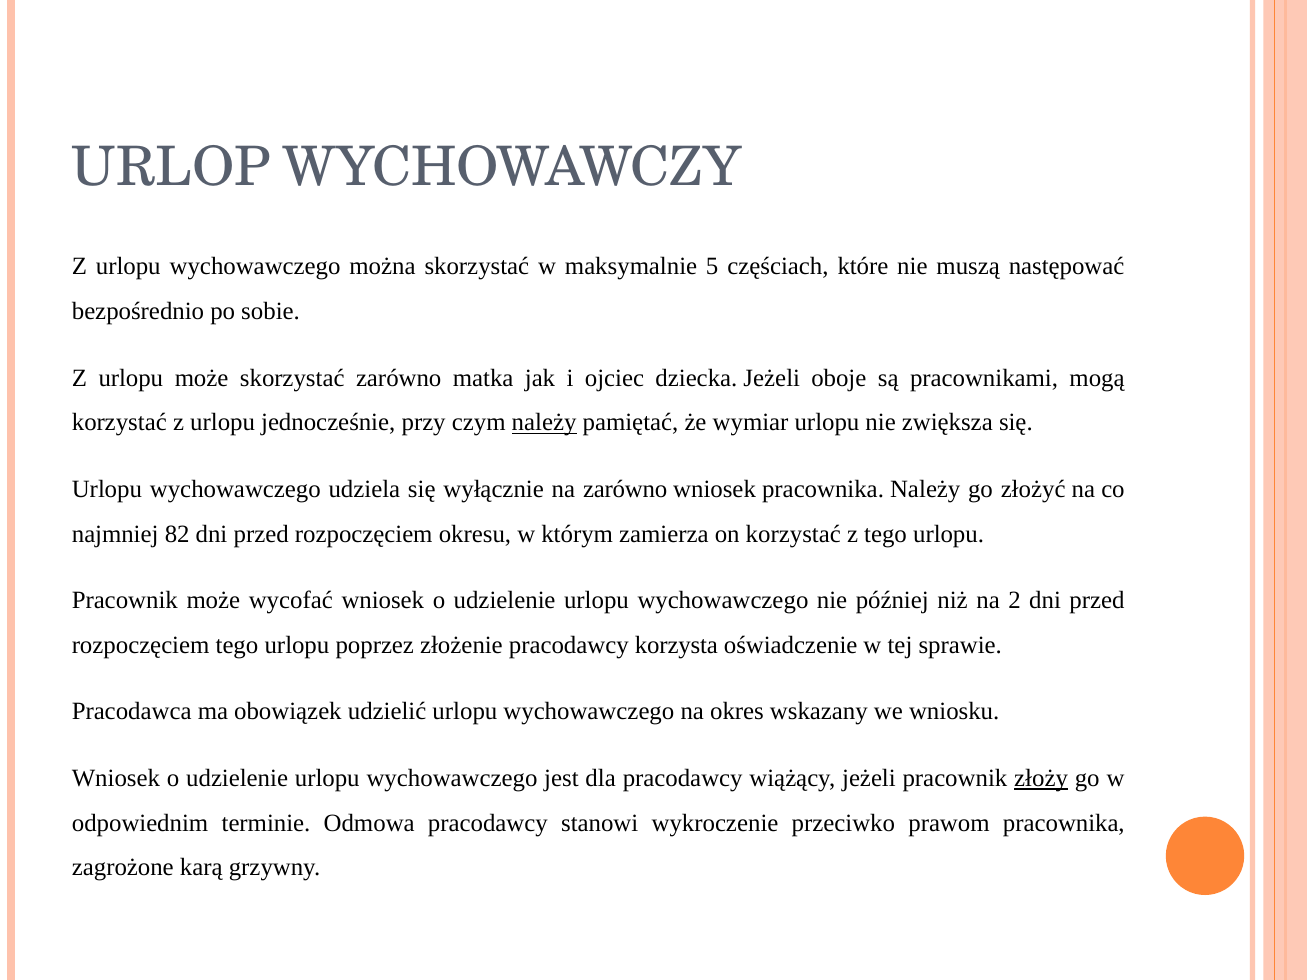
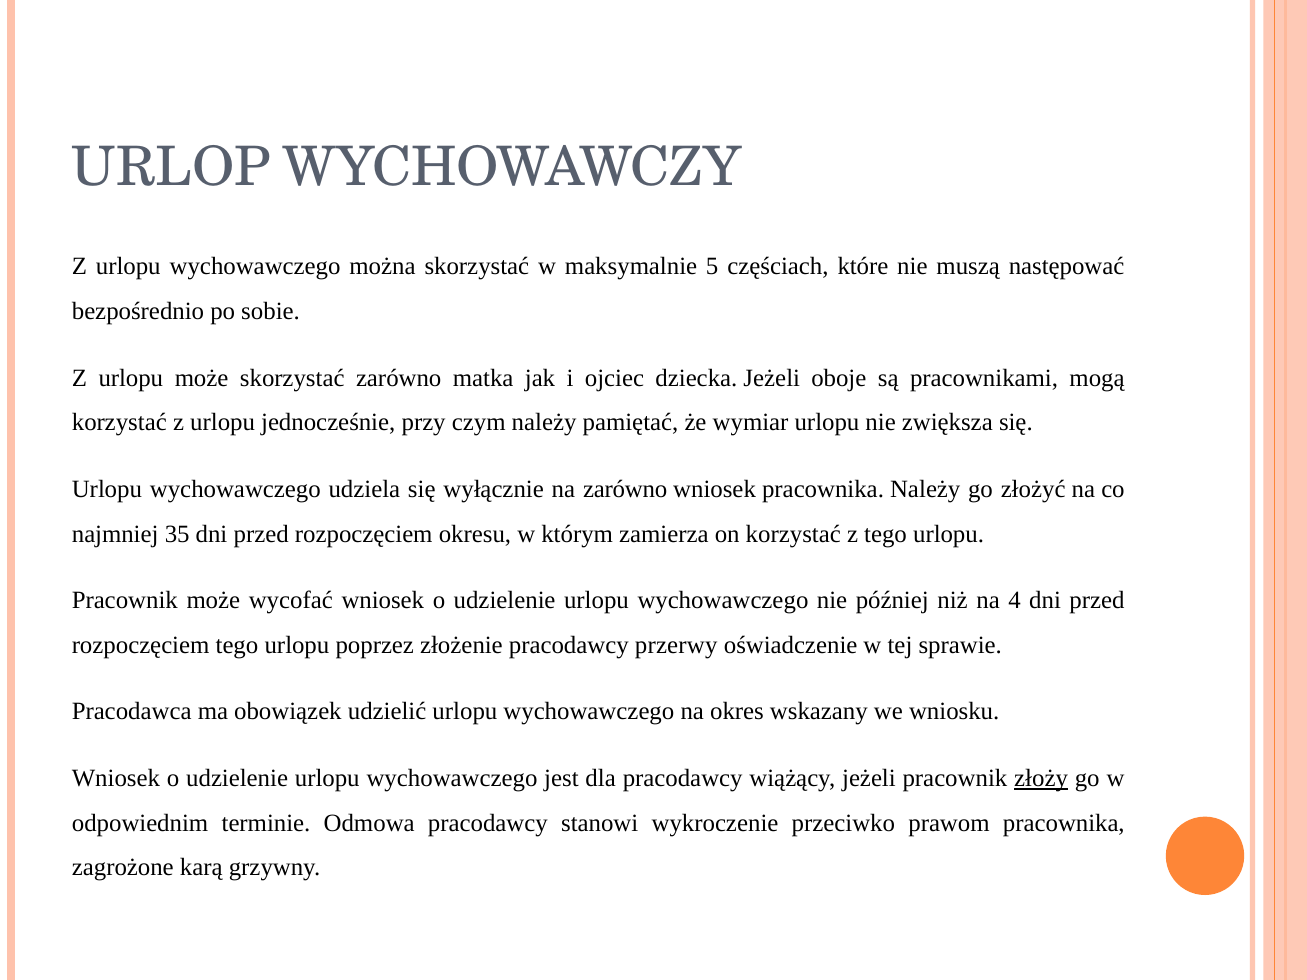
należy underline: present -> none (544, 423)
82: 82 -> 35 (177, 534)
2: 2 -> 4 (1015, 601)
korzysta: korzysta -> przerwy (676, 645)
